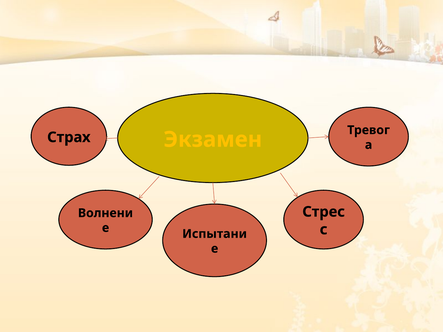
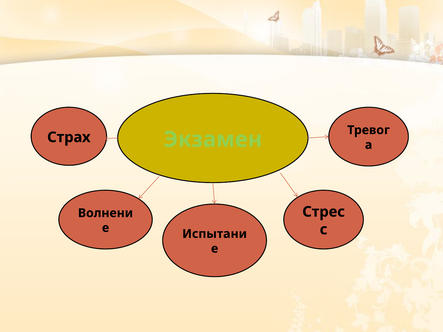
Экзамен colour: yellow -> light green (213, 140)
